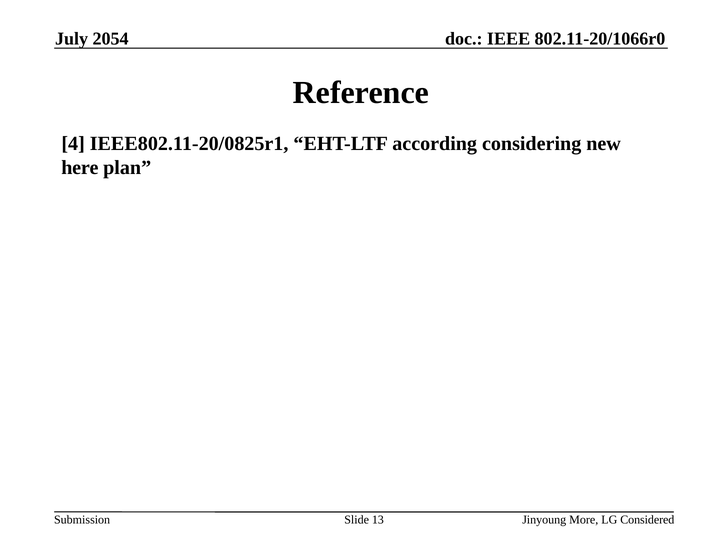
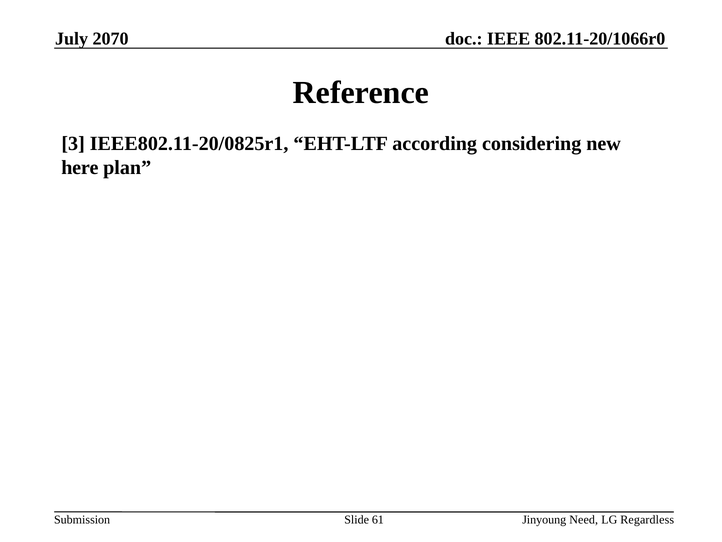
2054: 2054 -> 2070 (111, 39)
4: 4 -> 3 (73, 143)
13: 13 -> 61 (378, 519)
More: More -> Need (584, 519)
Considered: Considered -> Regardless (647, 519)
